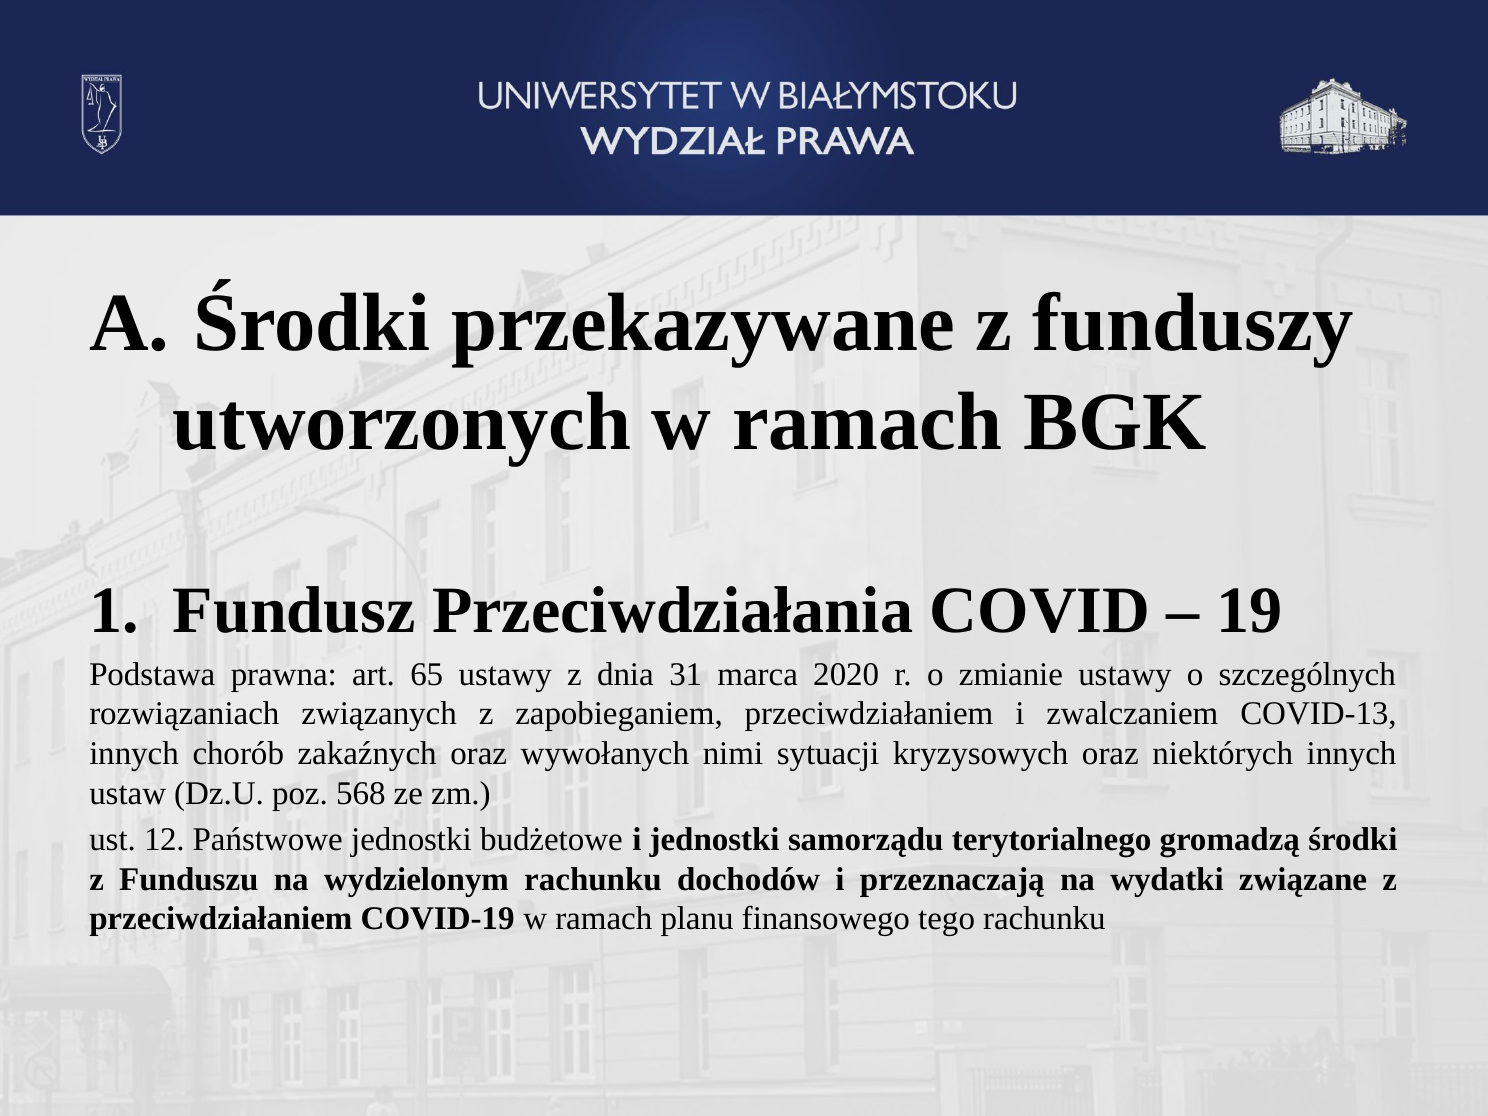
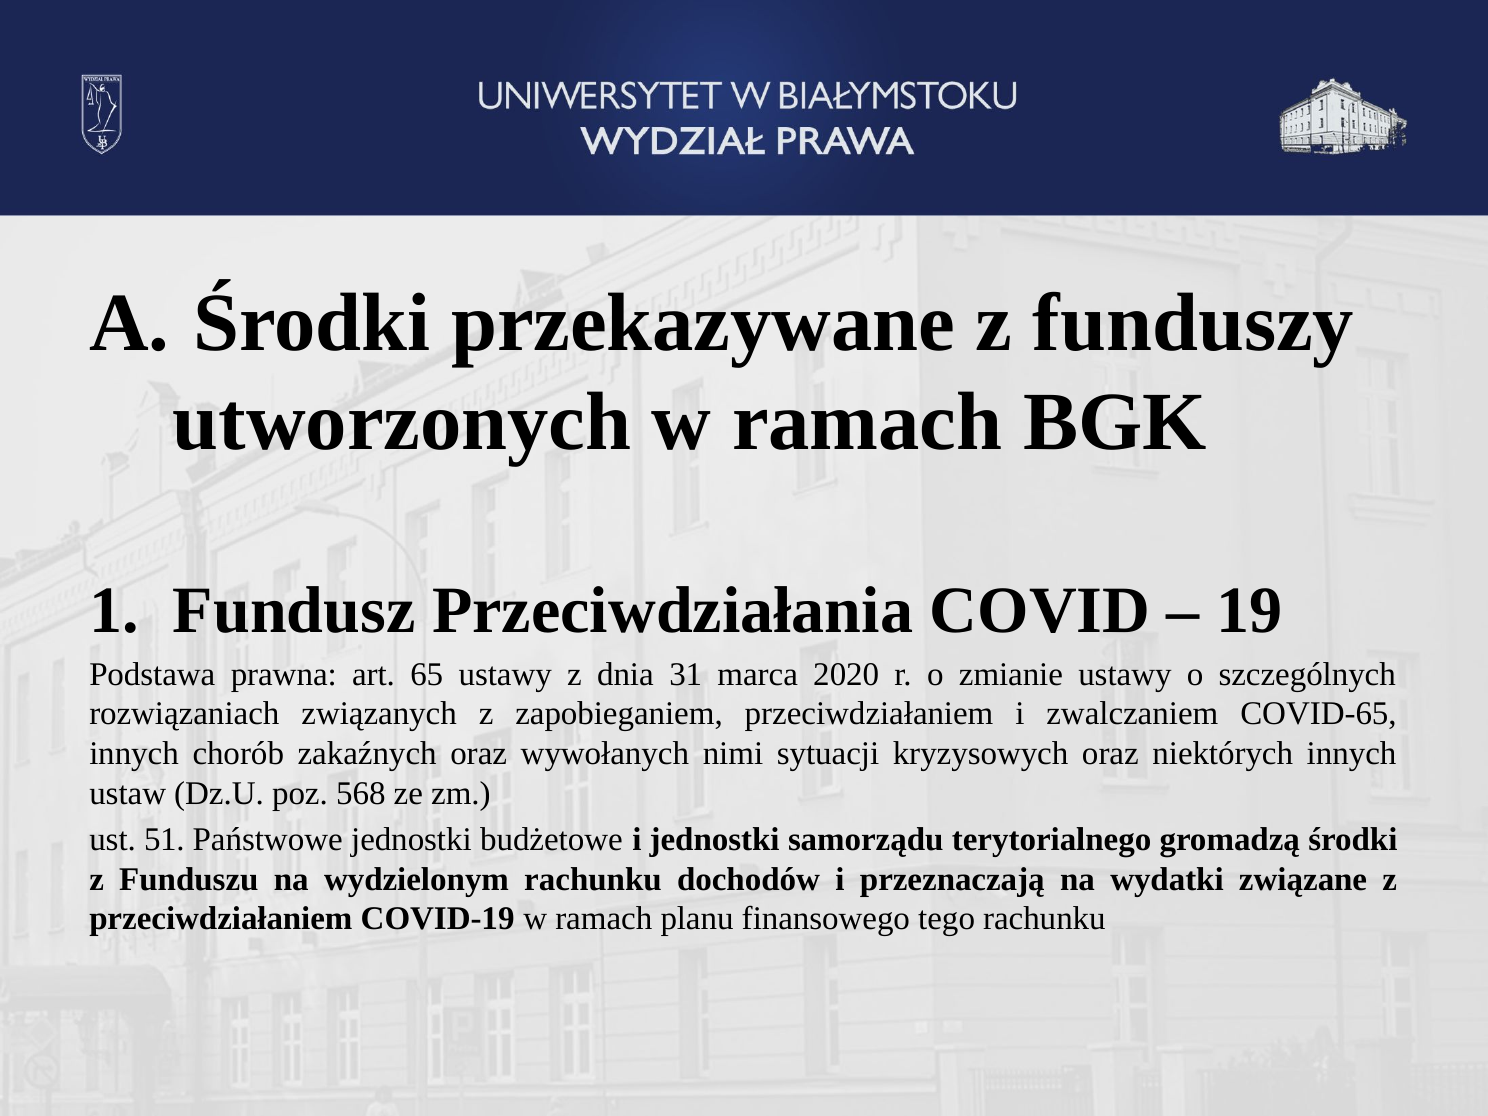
COVID-13: COVID-13 -> COVID-65 (1319, 714)
12: 12 -> 51 (164, 840)
